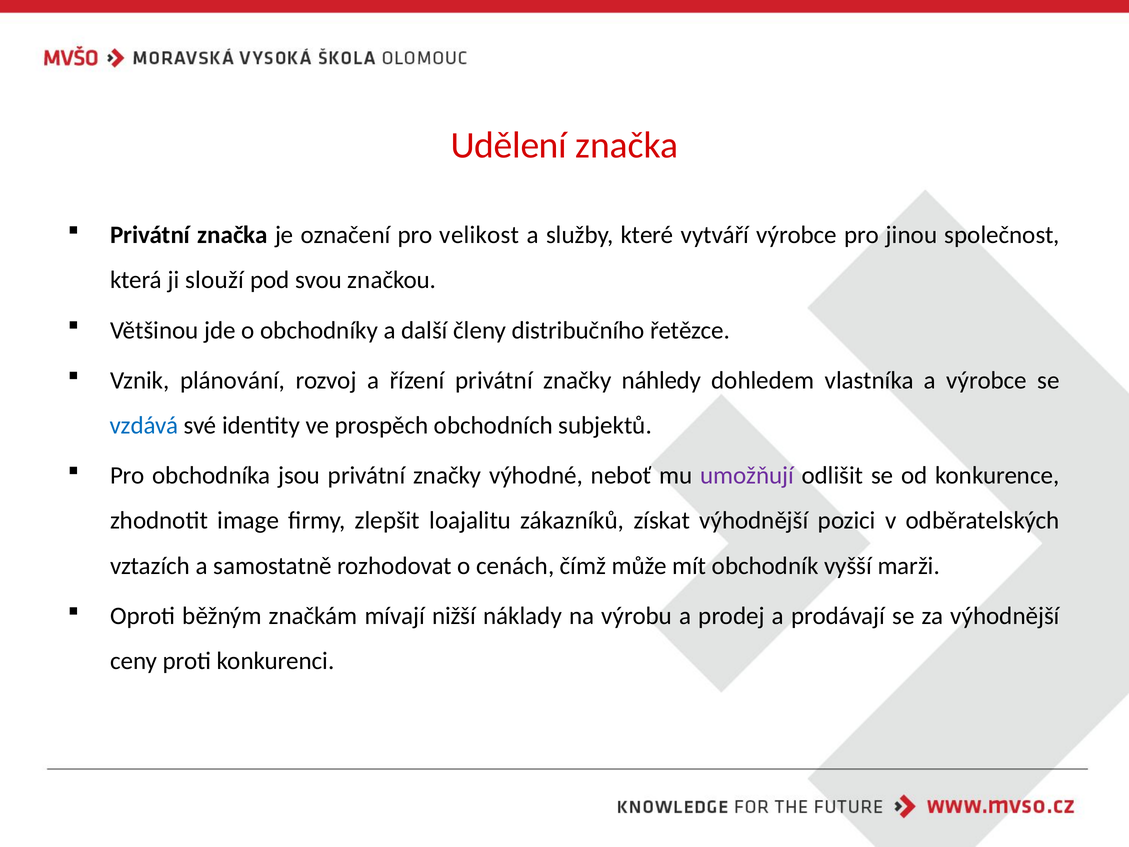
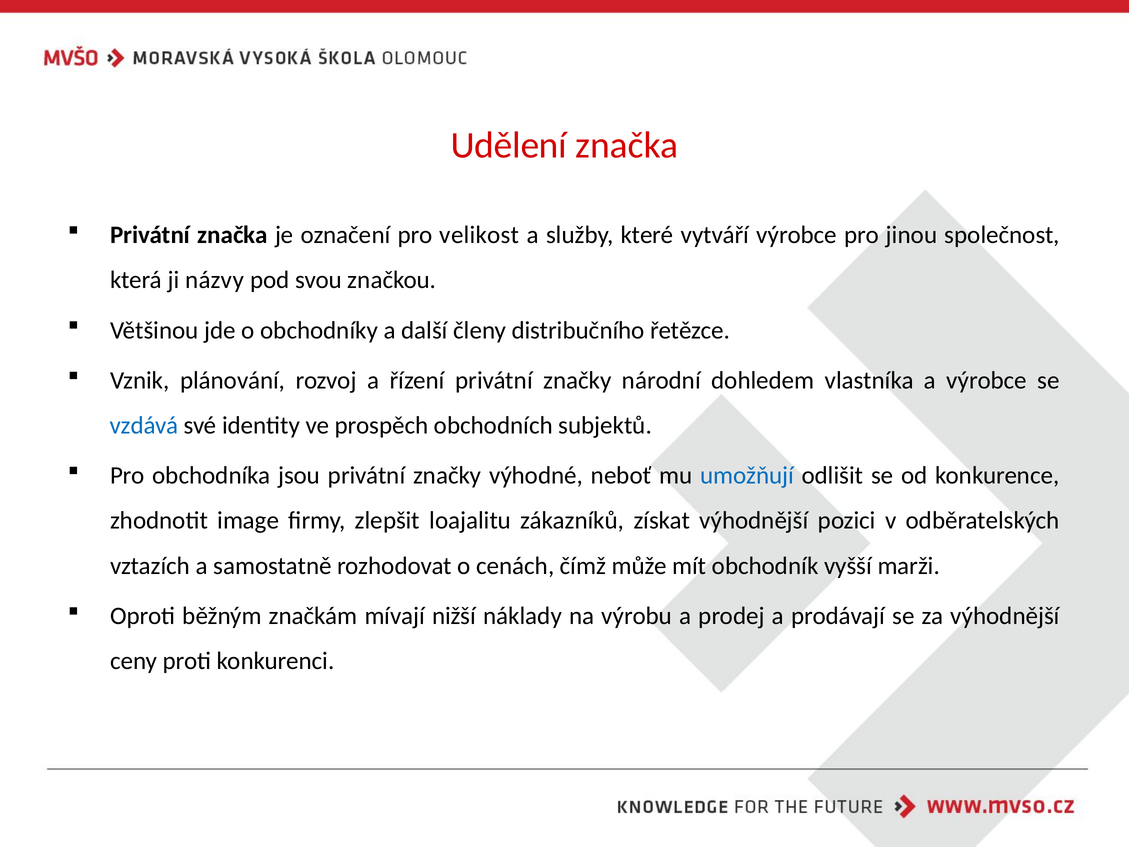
slouží: slouží -> názvy (215, 280)
náhledy: náhledy -> národní (661, 380)
umožňují colour: purple -> blue (747, 475)
